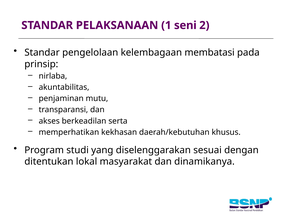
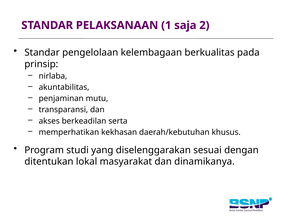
seni: seni -> saja (185, 25)
membatasi: membatasi -> berkualitas (210, 53)
